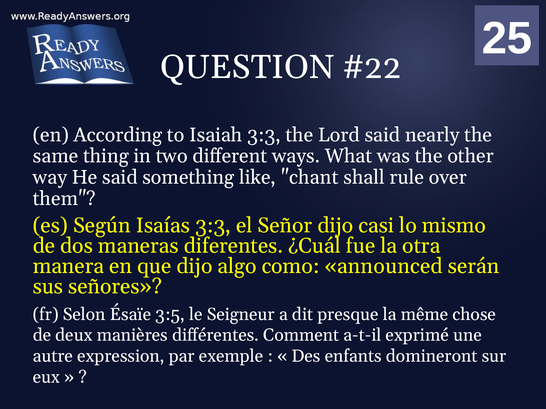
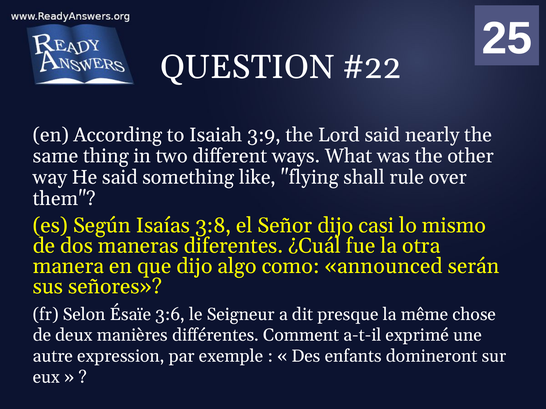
Isaiah 3:3: 3:3 -> 3:9 (264, 135)
chant: chant -> flying (310, 178)
Isaías 3:3: 3:3 -> 3:8 (213, 226)
3:5: 3:5 -> 3:6 (170, 315)
